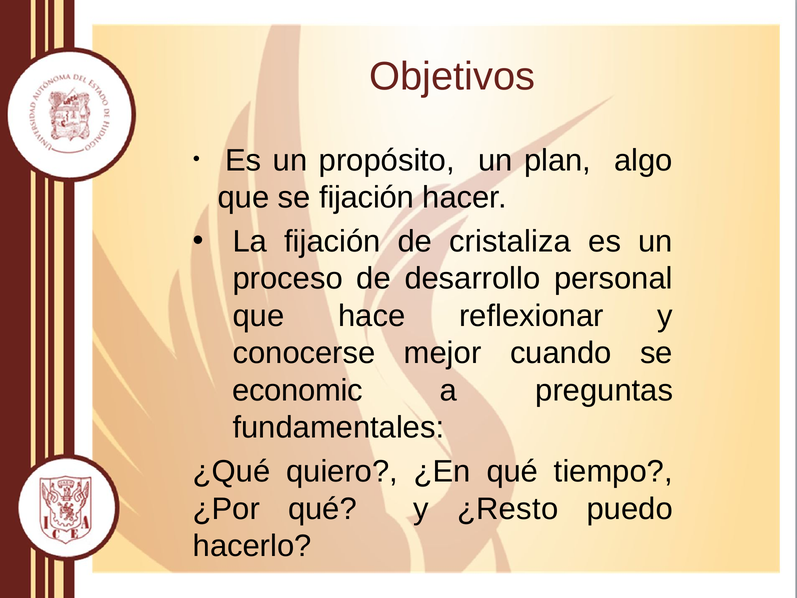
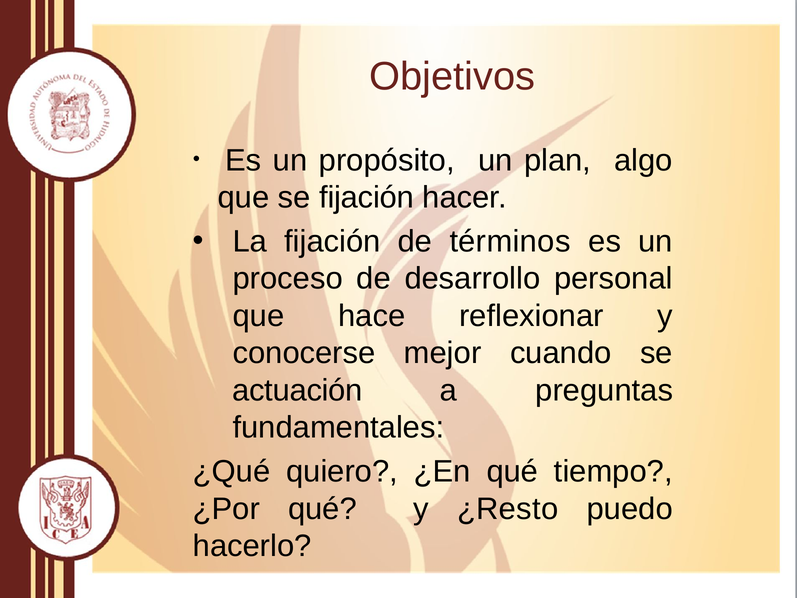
cristaliza: cristaliza -> términos (510, 241)
economic: economic -> actuación (297, 390)
